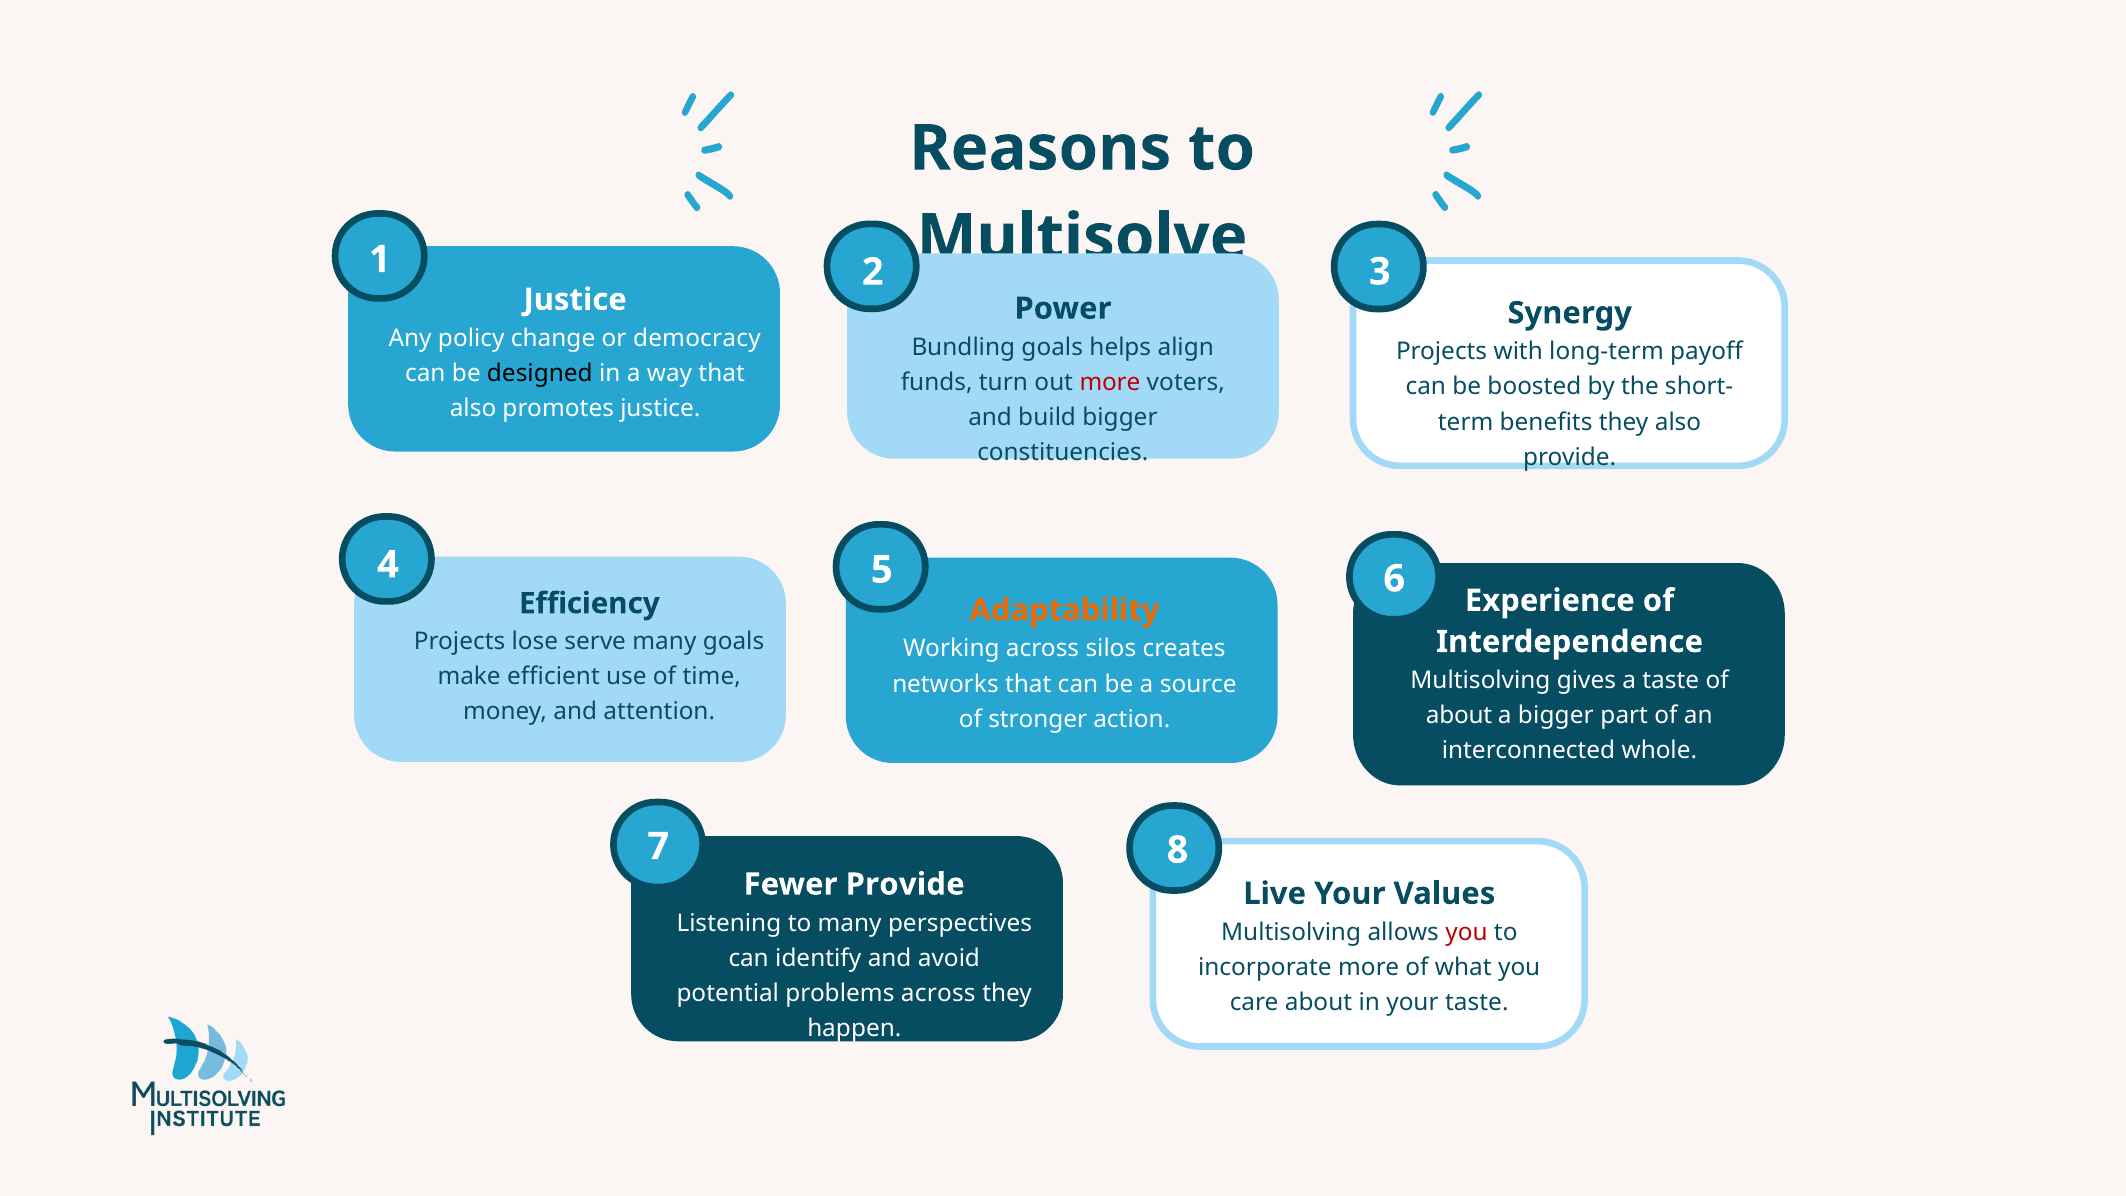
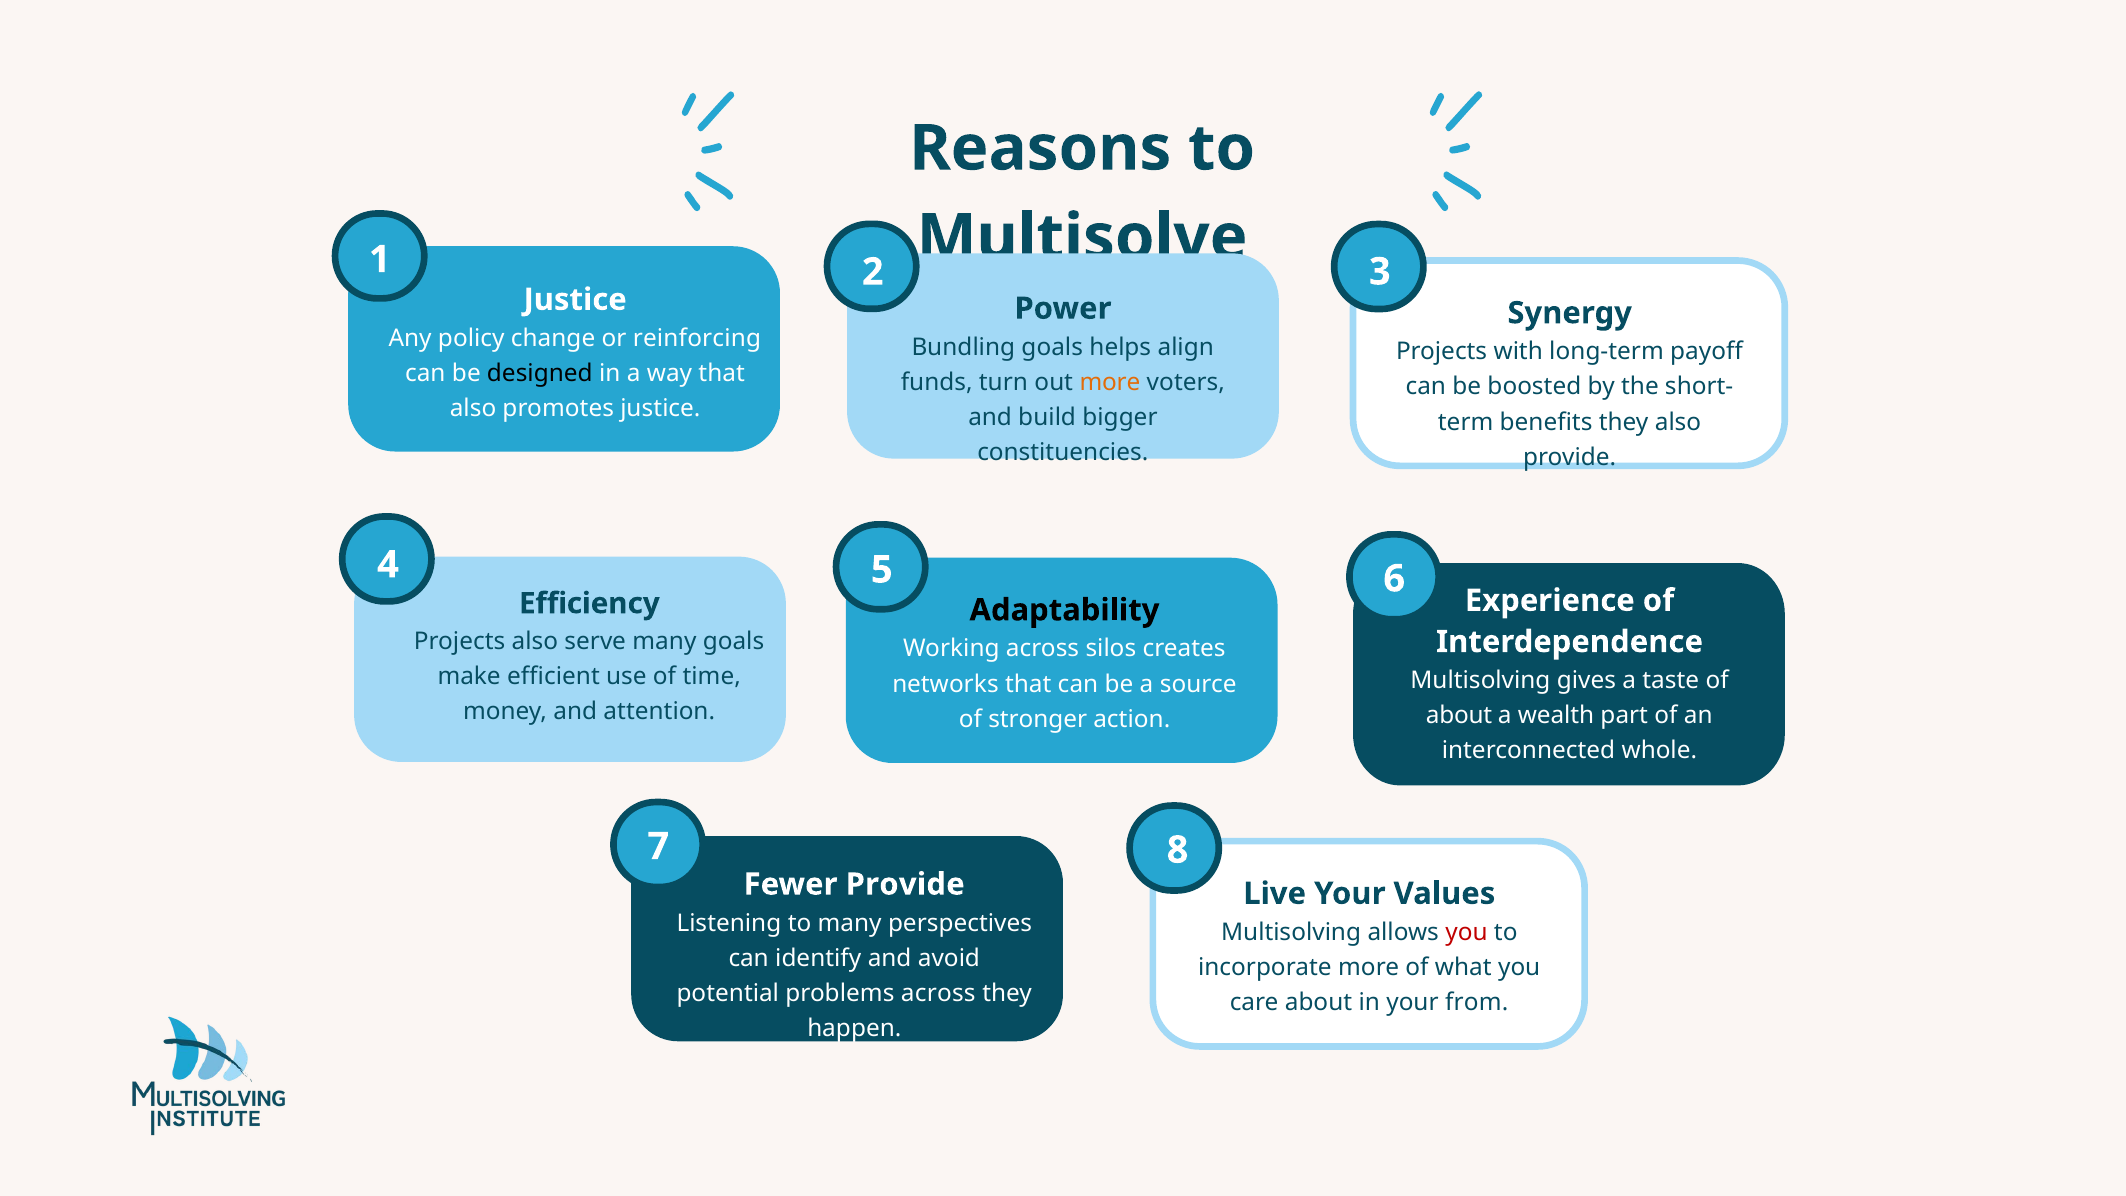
democracy: democracy -> reinforcing (697, 338)
more colour: red -> orange (1110, 382)
Adaptability colour: orange -> black (1064, 610)
Projects lose: lose -> also (535, 641)
a bigger: bigger -> wealth (1556, 716)
your taste: taste -> from (1477, 1003)
